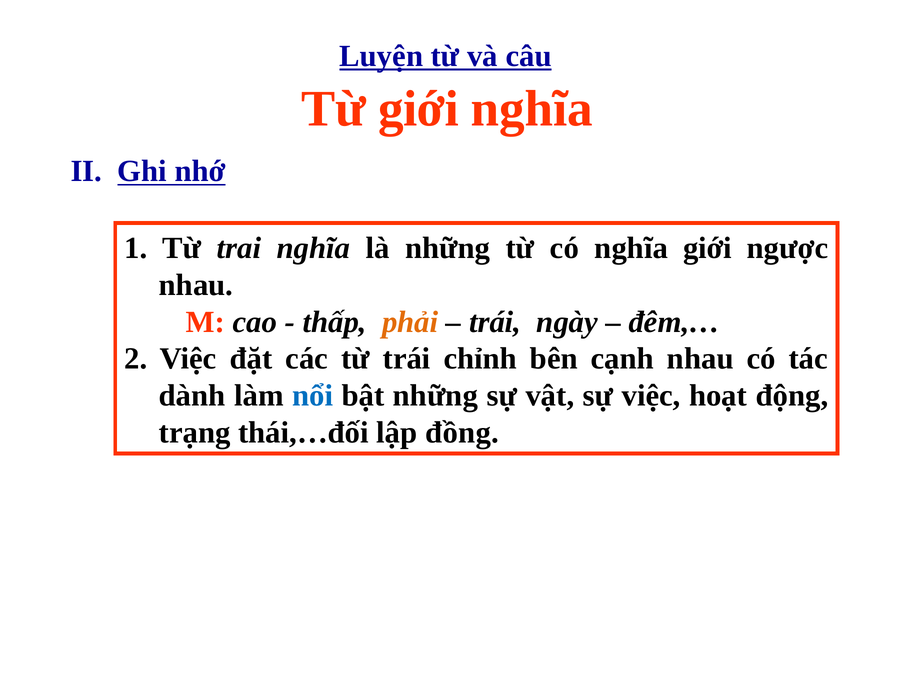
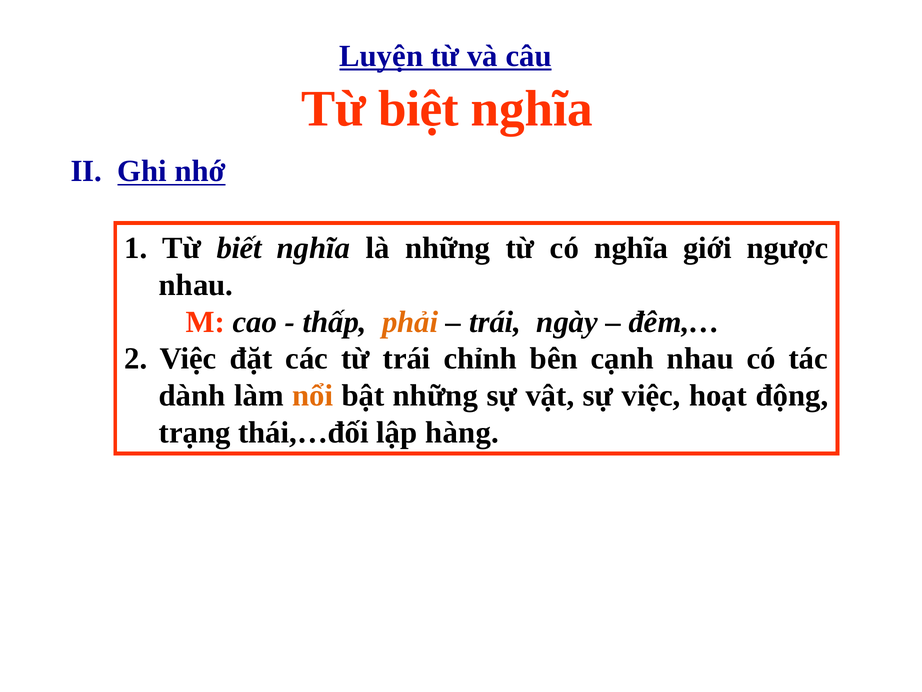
Từ giới: giới -> biệt (419, 109)
trai: trai -> biết (239, 248)
nổi colour: blue -> orange (313, 395)
đồng: đồng -> hàng (462, 432)
